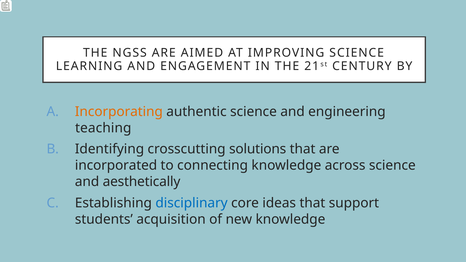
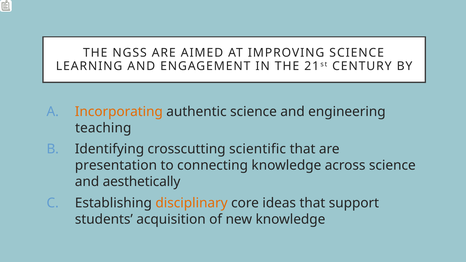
solutions: solutions -> scientific (258, 149)
incorporated: incorporated -> presentation (116, 166)
disciplinary colour: blue -> orange (192, 203)
